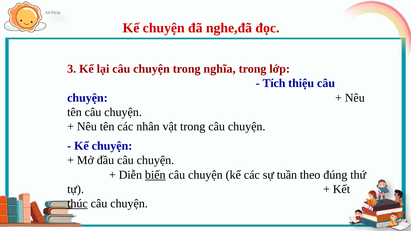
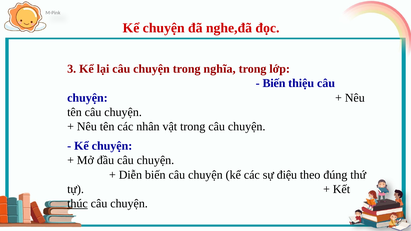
Tích: Tích -> Biến (274, 83)
biến underline: present -> none (155, 175)
tuần: tuần -> điệu (287, 175)
